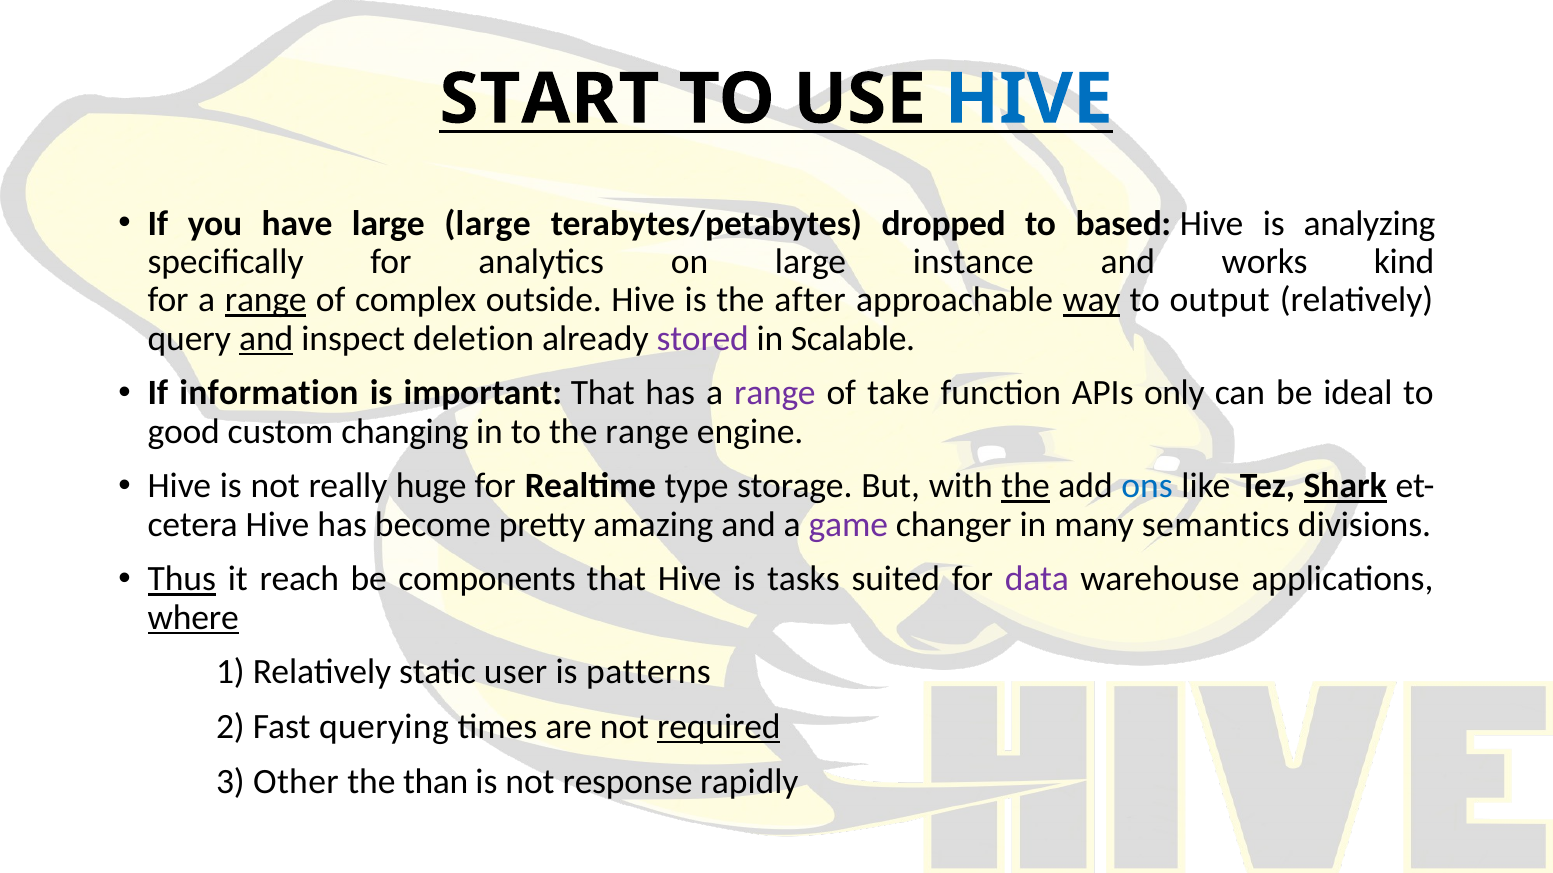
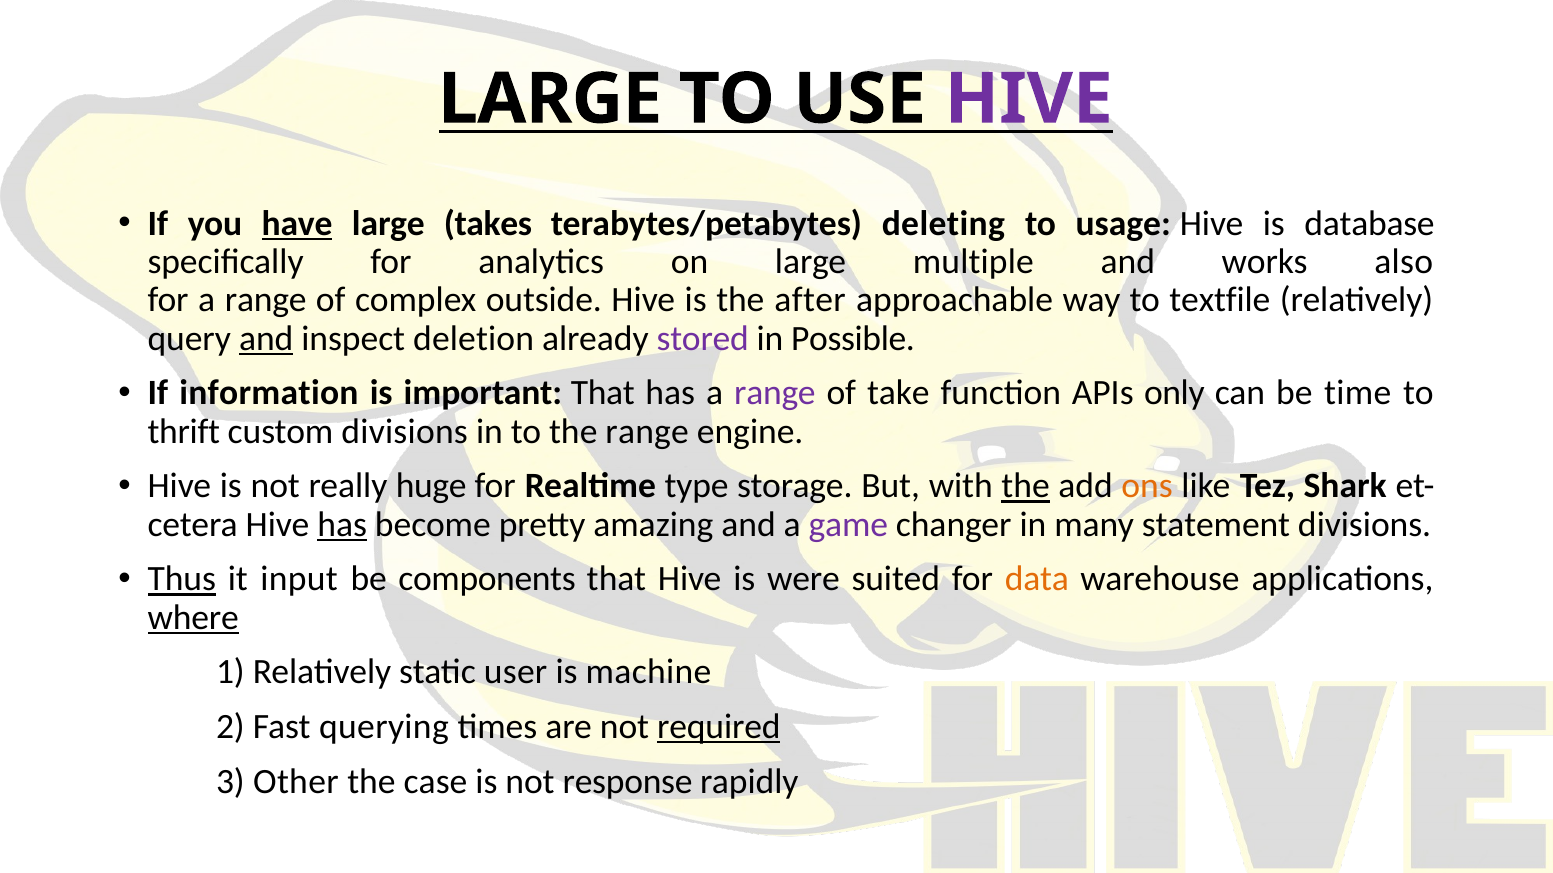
START: START -> LARGE (550, 99)
HIVE colour: blue -> purple (1029, 99)
have underline: none -> present (297, 224)
large large: large -> takes (488, 224)
dropped: dropped -> deleting (943, 224)
based: based -> usage (1123, 224)
analyzing: analyzing -> database (1370, 224)
instance: instance -> multiple (973, 262)
kind: kind -> also (1404, 262)
range underline: present -> none (266, 300)
way underline: present -> none (1091, 300)
output: output -> textfile (1220, 300)
Scalable: Scalable -> Possible (853, 339)
ideal: ideal -> time (1358, 393)
good: good -> thrift (184, 432)
custom changing: changing -> divisions (405, 432)
ons colour: blue -> orange (1147, 486)
Shark underline: present -> none (1345, 486)
has underline: none -> present (342, 525)
semantics: semantics -> statement (1216, 525)
reach: reach -> input (299, 580)
tasks: tasks -> were (803, 580)
data colour: purple -> orange (1037, 580)
patterns: patterns -> machine (649, 673)
than: than -> case (436, 782)
